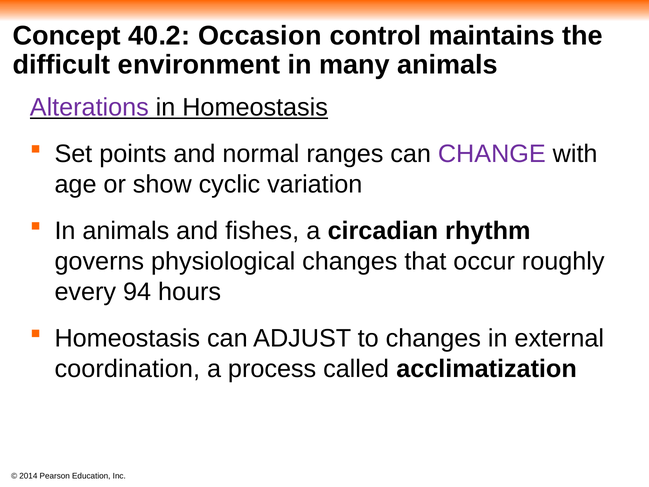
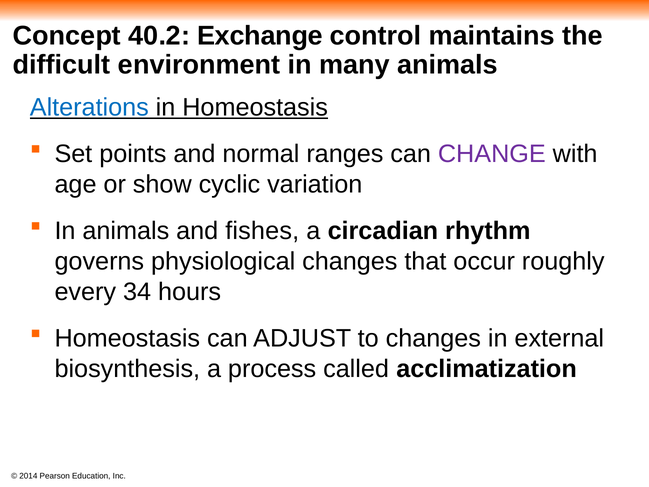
Occasion: Occasion -> Exchange (260, 36)
Alterations colour: purple -> blue (89, 107)
94: 94 -> 34 (137, 292)
coordination: coordination -> biosynthesis (127, 369)
